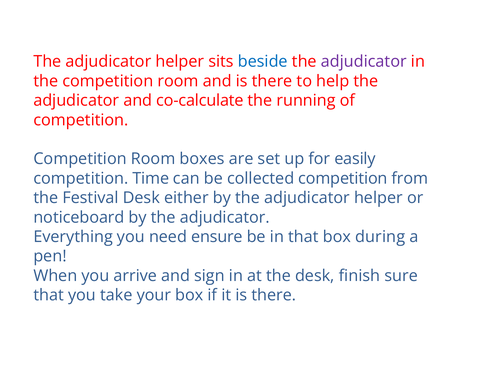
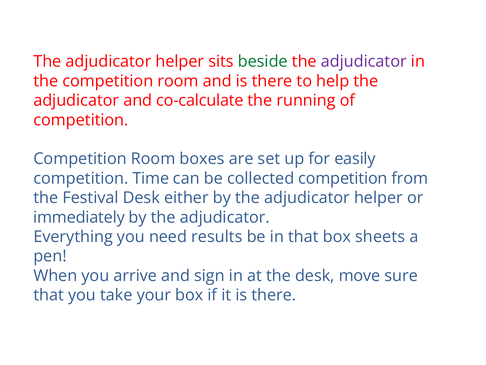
beside colour: blue -> green (263, 62)
noticeboard: noticeboard -> immediately (79, 217)
ensure: ensure -> results (217, 236)
during: during -> sheets (380, 236)
finish: finish -> move (360, 275)
